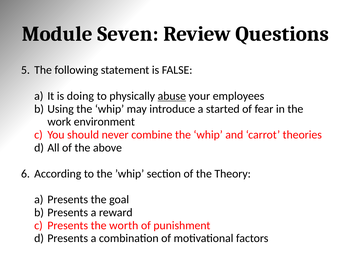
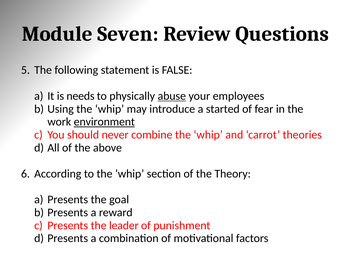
doing: doing -> needs (81, 96)
environment underline: none -> present (104, 122)
worth: worth -> leader (124, 225)
